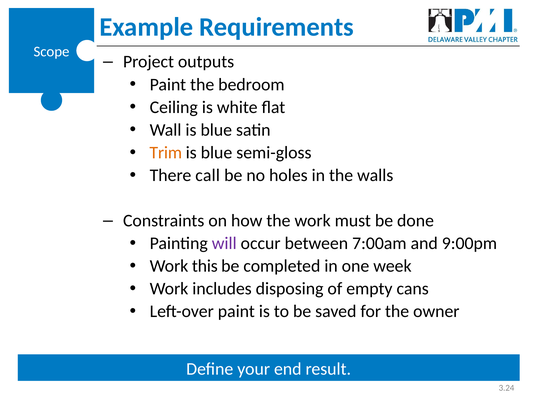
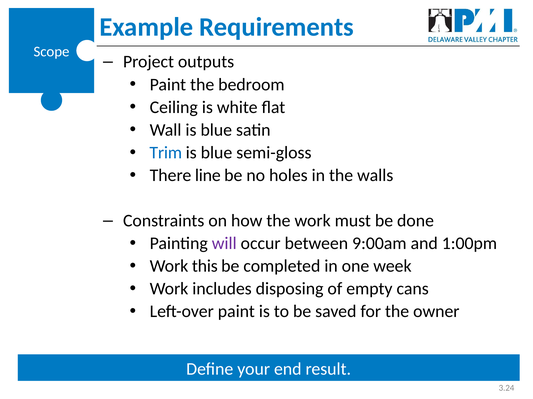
Trim colour: orange -> blue (166, 153)
call: call -> line (208, 176)
7:00am: 7:00am -> 9:00am (379, 244)
9:00pm: 9:00pm -> 1:00pm (469, 244)
